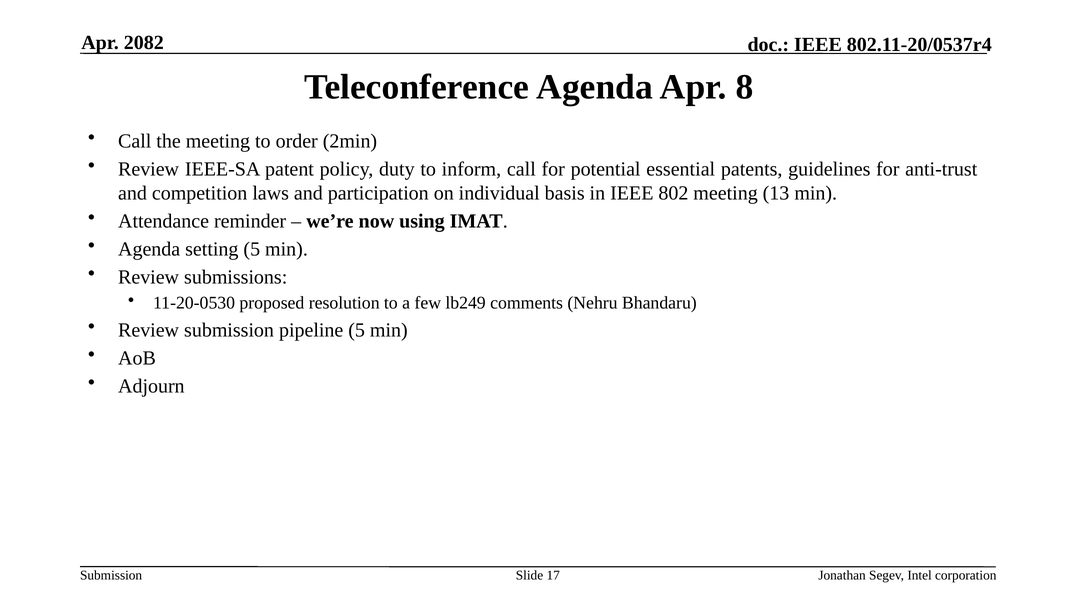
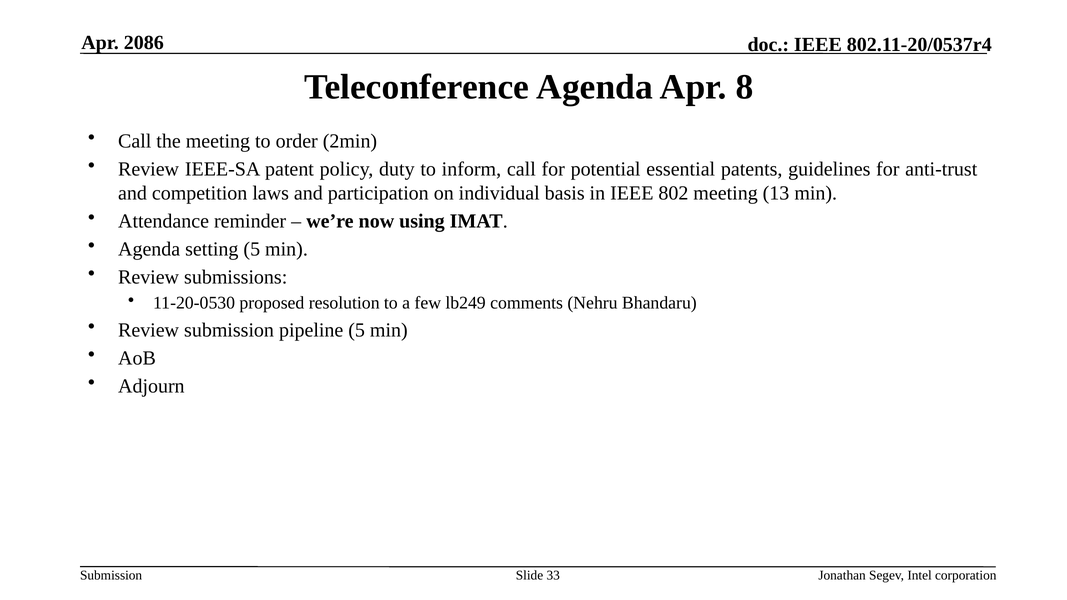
2082: 2082 -> 2086 (144, 42)
17: 17 -> 33 (553, 576)
